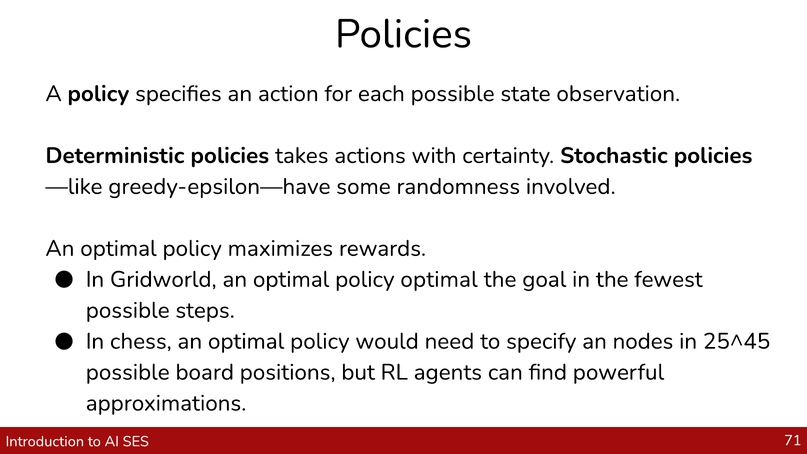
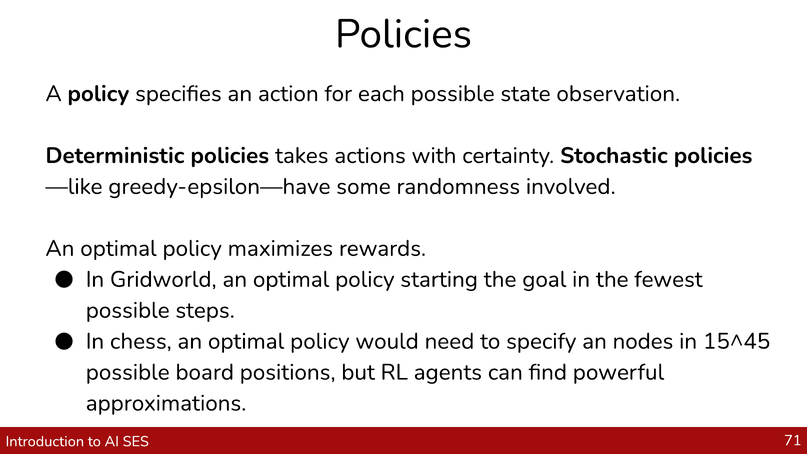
policy optimal: optimal -> starting (439, 279)
25^45: 25^45 -> 15^45 (737, 341)
